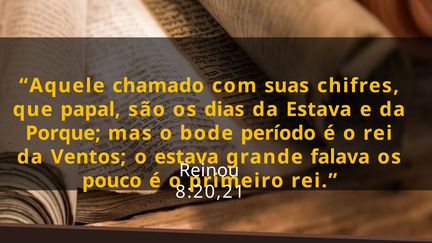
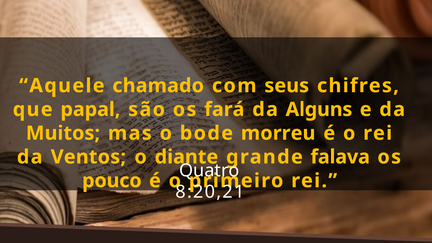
suas: suas -> seus (287, 86)
dias: dias -> fará (224, 109)
da Estava: Estava -> Alguns (319, 109)
Porque: Porque -> Muitos (63, 133)
período: período -> morreu (278, 133)
o estava: estava -> diante (186, 157)
Reinou: Reinou -> Quatro (209, 170)
